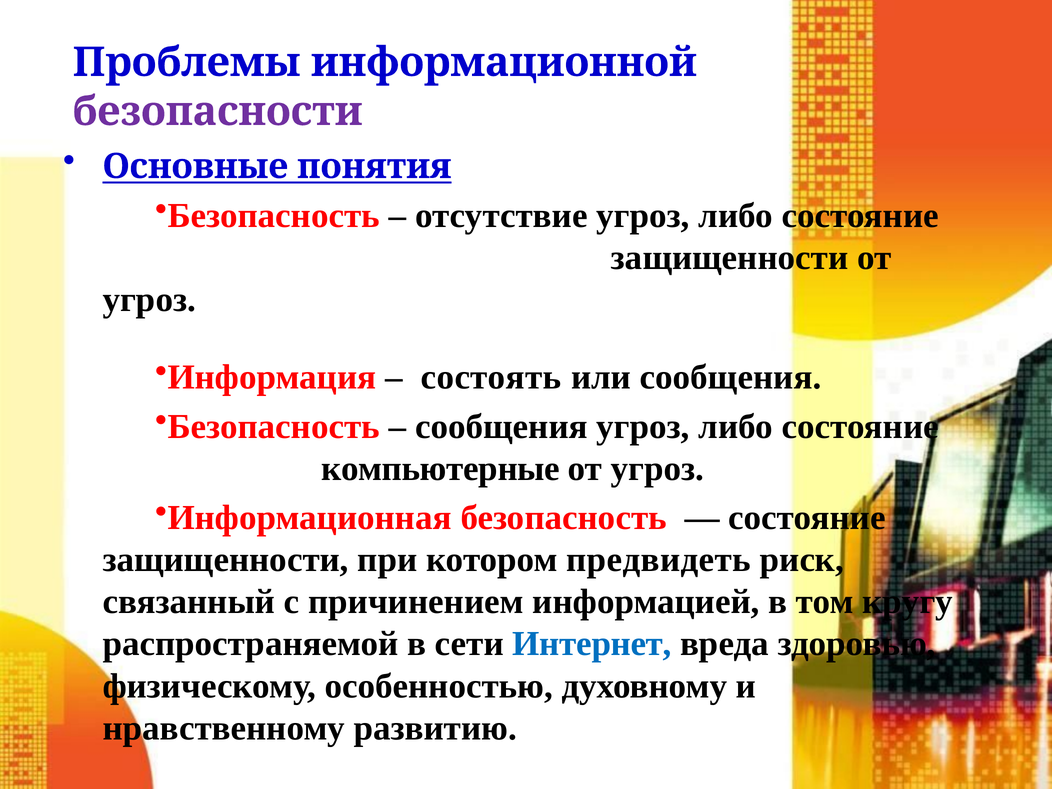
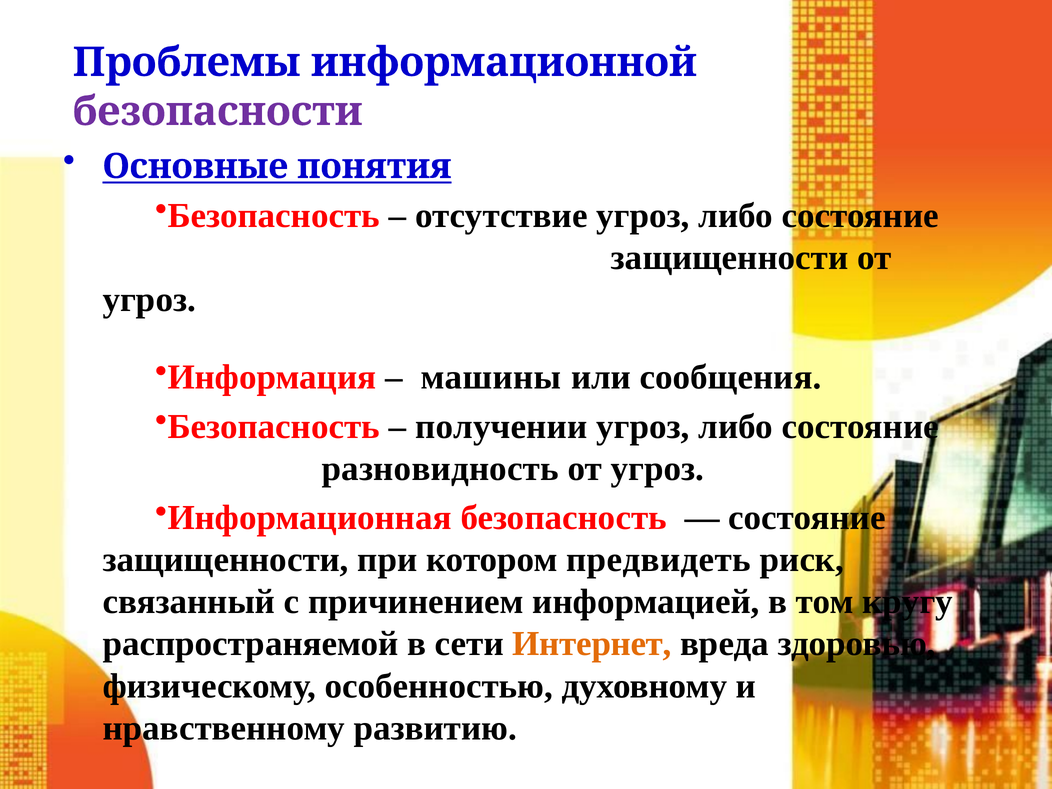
состоять: состоять -> машины (491, 377)
сообщения: сообщения -> получении (501, 426)
компьютерные: компьютерные -> разновидность (440, 469)
Интернет colour: blue -> orange (592, 644)
